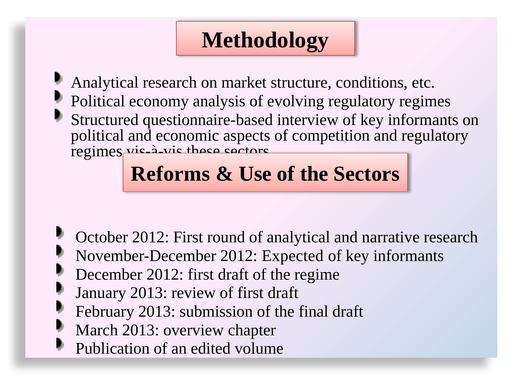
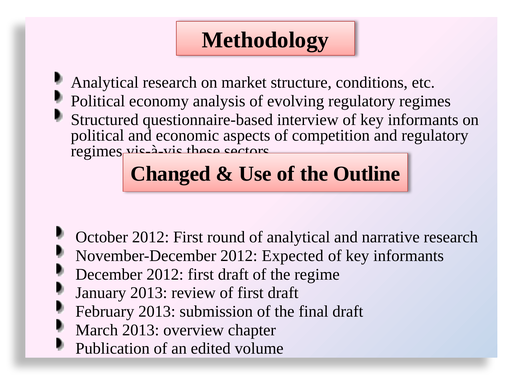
Reforms: Reforms -> Changed (171, 174)
the Sectors: Sectors -> Outline (367, 174)
